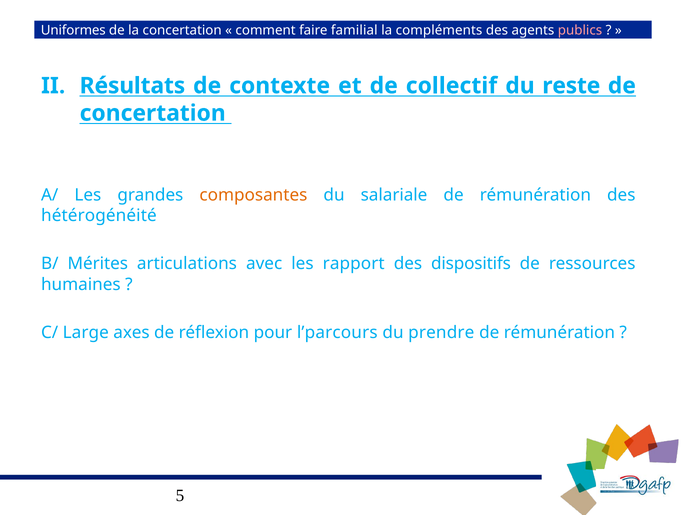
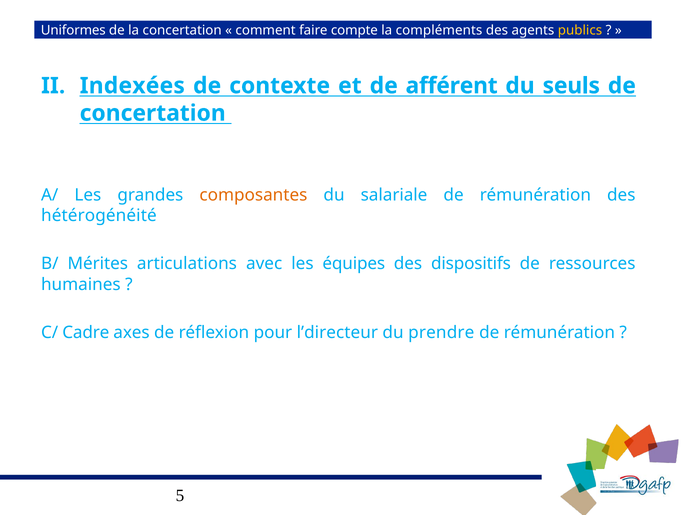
familial: familial -> compte (354, 31)
publics colour: pink -> yellow (580, 31)
Résultats: Résultats -> Indexées (132, 86)
collectif: collectif -> afférent (452, 86)
reste: reste -> seuls (571, 86)
rapport: rapport -> équipes (354, 264)
Large: Large -> Cadre (86, 332)
l’parcours: l’parcours -> l’directeur (337, 332)
